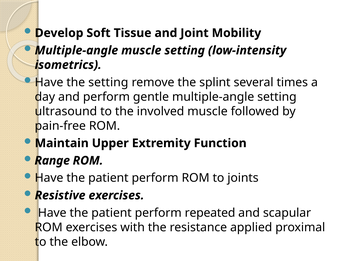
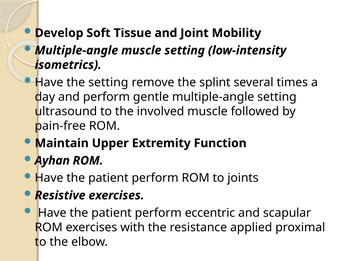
Range: Range -> Ayhan (52, 161)
repeated: repeated -> eccentric (210, 213)
